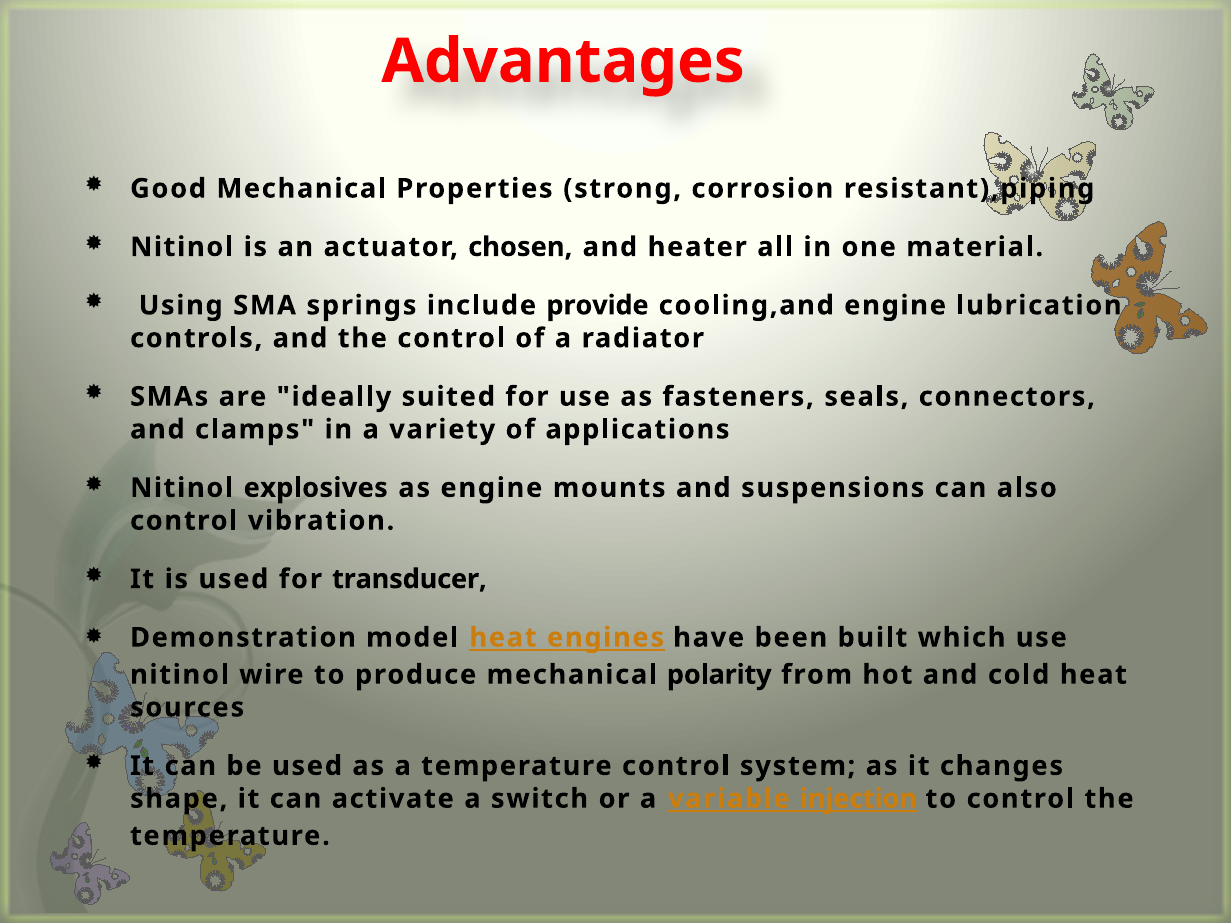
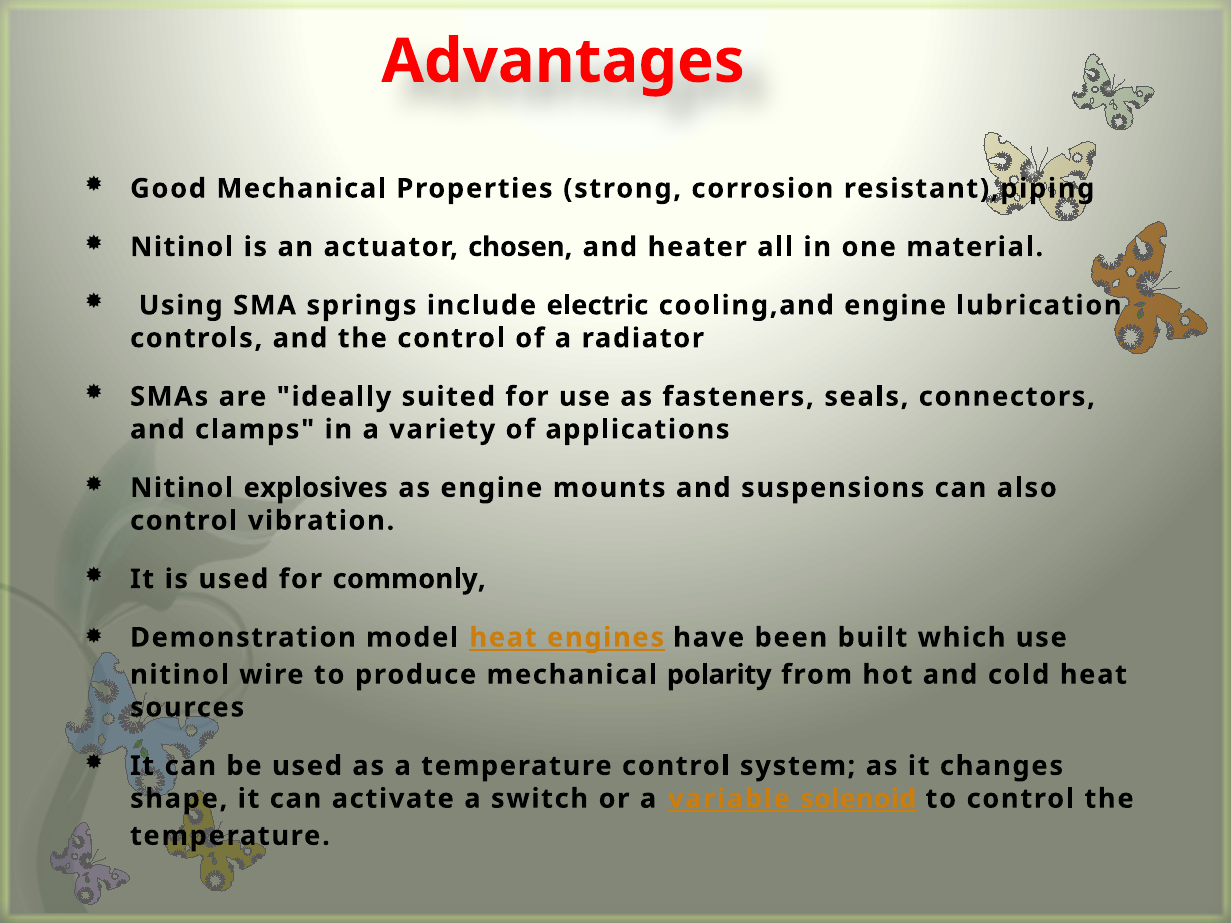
provide: provide -> electric (597, 306)
transducer: transducer -> commonly (409, 579)
injection: injection -> solenoid (858, 799)
